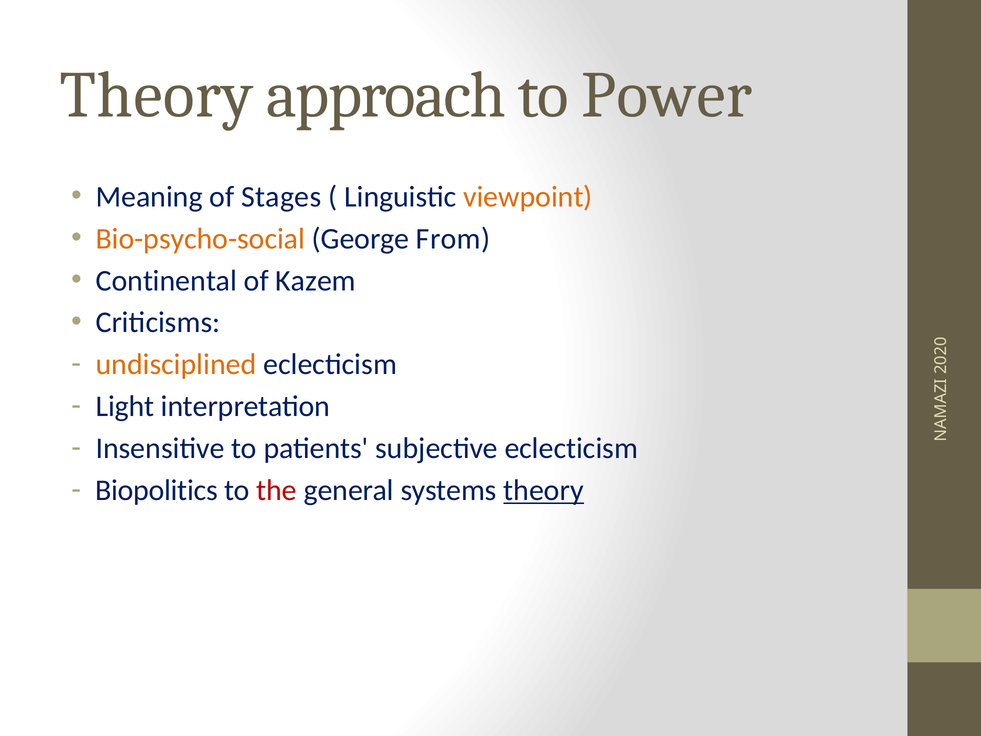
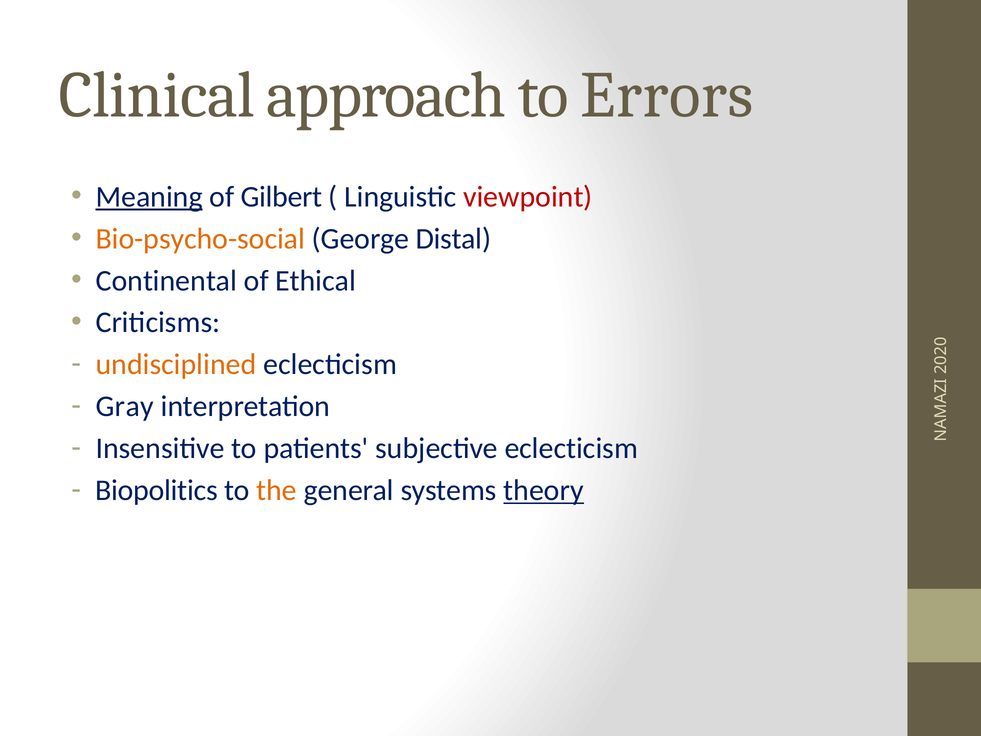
Theory: Theory -> Clinical (157, 95)
Power: Power -> Errors (667, 95)
Meaning underline: none -> present (149, 197)
Stages: Stages -> Gilbert (281, 197)
viewpoint colour: orange -> red (528, 197)
From: From -> Distal (453, 239)
Kazem: Kazem -> Ethical (316, 281)
Light: Light -> Gray (125, 406)
the colour: red -> orange (277, 490)
